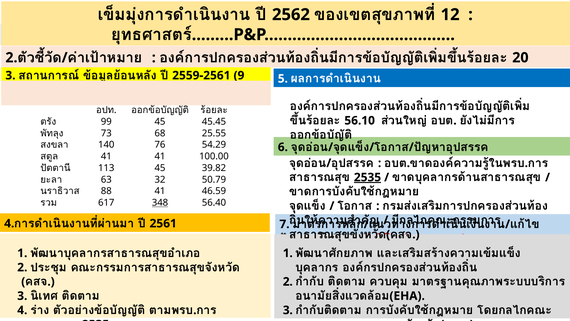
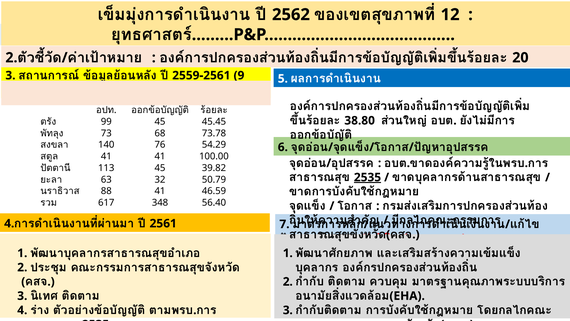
56.10: 56.10 -> 38.80 (360, 120)
25.55: 25.55 -> 73.78 (214, 133)
348 underline: present -> none (160, 202)
